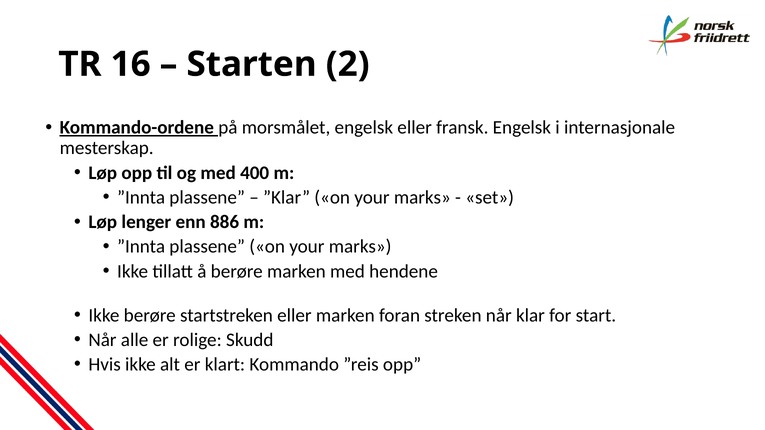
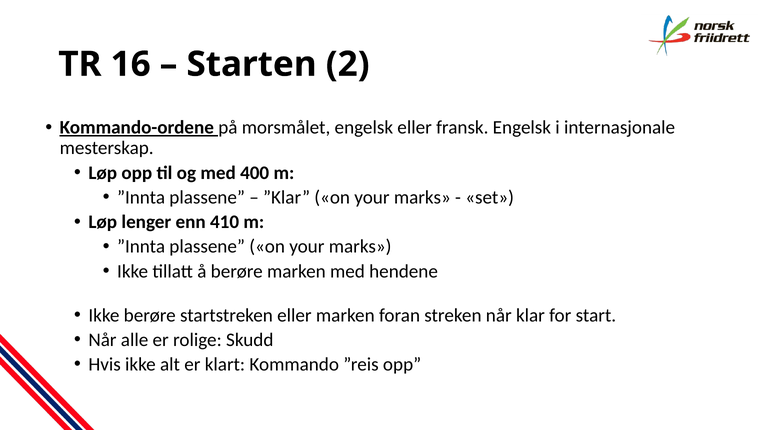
886: 886 -> 410 (225, 222)
